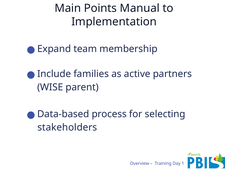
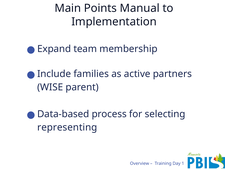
stakeholders: stakeholders -> representing (67, 127)
